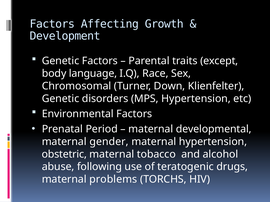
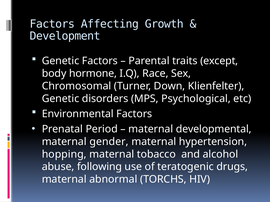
language: language -> hormone (93, 74)
MPS Hypertension: Hypertension -> Psychological (196, 99)
obstetric: obstetric -> hopping (64, 155)
problems: problems -> abnormal (113, 180)
